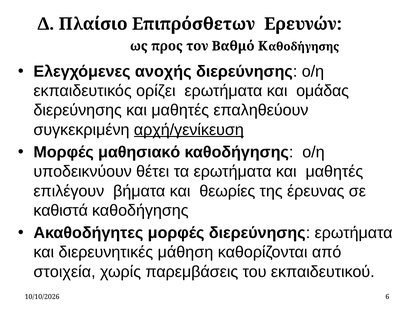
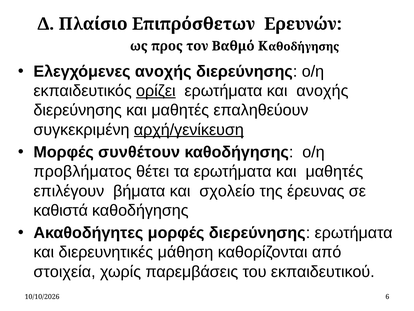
ορίζει underline: none -> present (156, 91)
και ομάδας: ομάδας -> ανοχής (322, 91)
μαθησιακό: μαθησιακό -> συνθέτουν (139, 152)
υποδεικνύουν: υποδεικνύουν -> προβλήματος (83, 171)
θεωρίες: θεωρίες -> σχολείο (227, 191)
